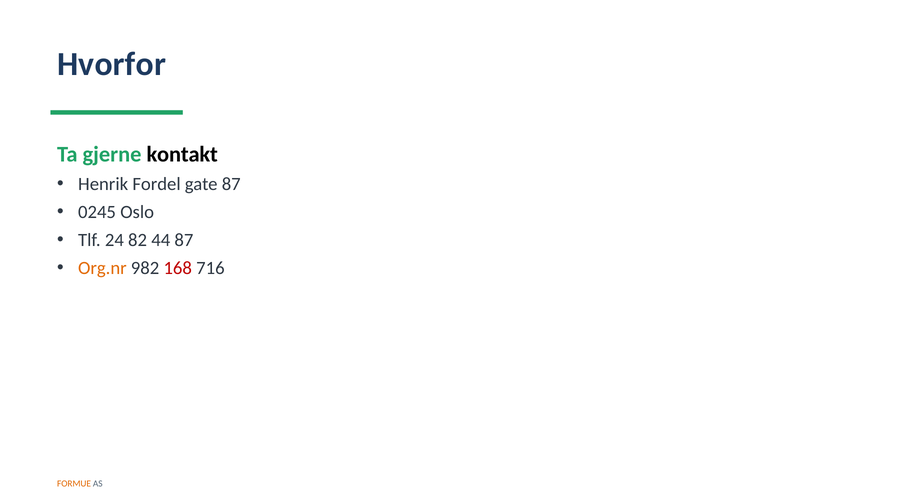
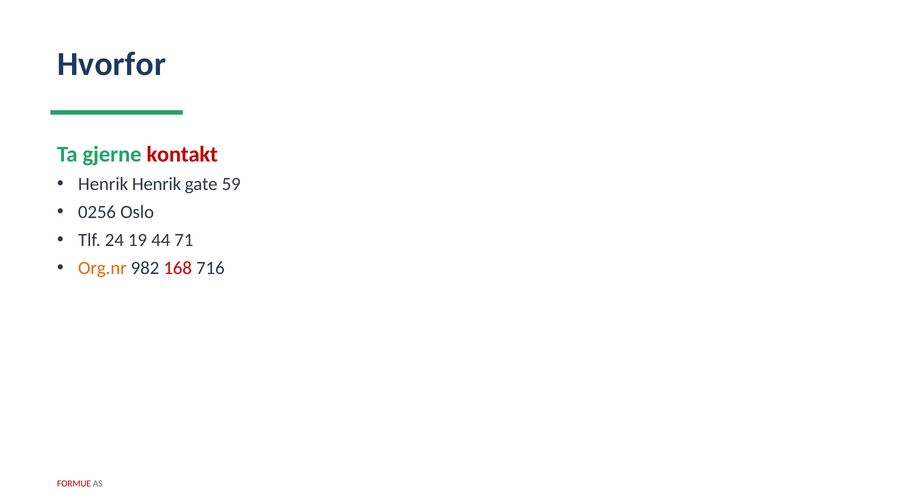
kontakt colour: black -> red (182, 154)
Henrik Fordel: Fordel -> Henrik (157, 184)
gate 87: 87 -> 59 (231, 184)
0245: 0245 -> 0256 (97, 212)
82: 82 -> 19 (138, 241)
44 87: 87 -> 71 (184, 241)
FORMUE colour: orange -> red (74, 484)
